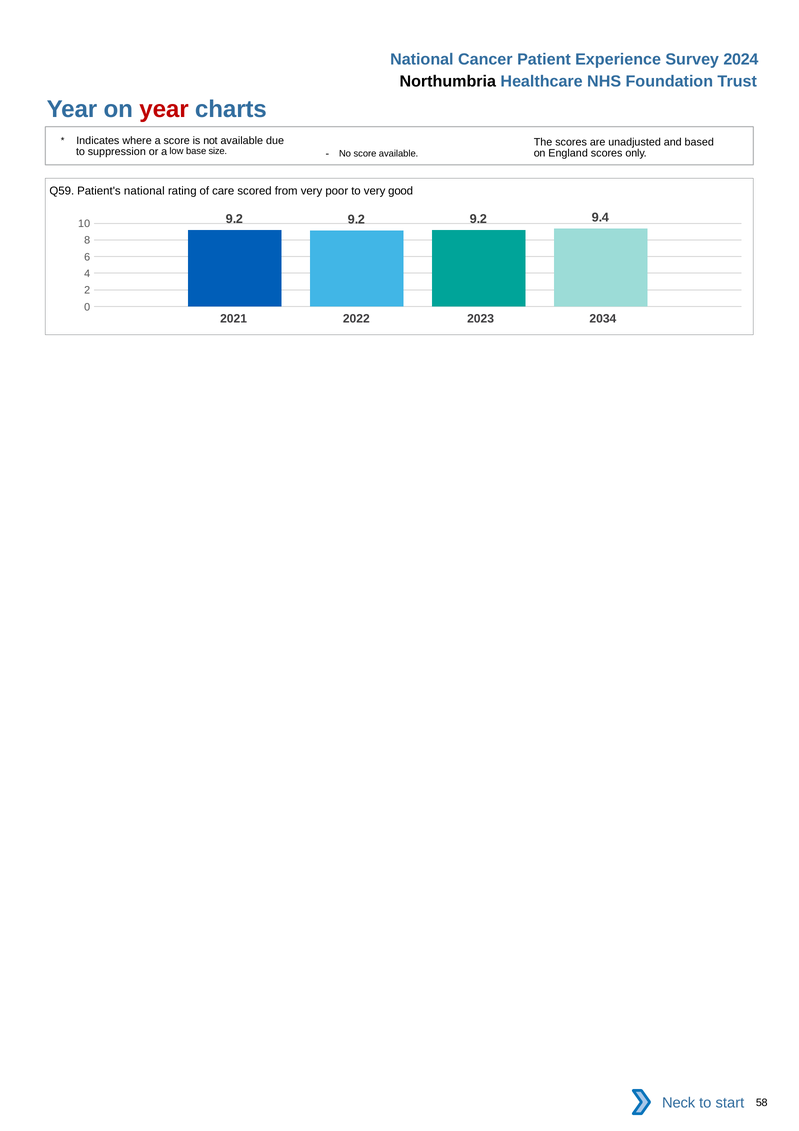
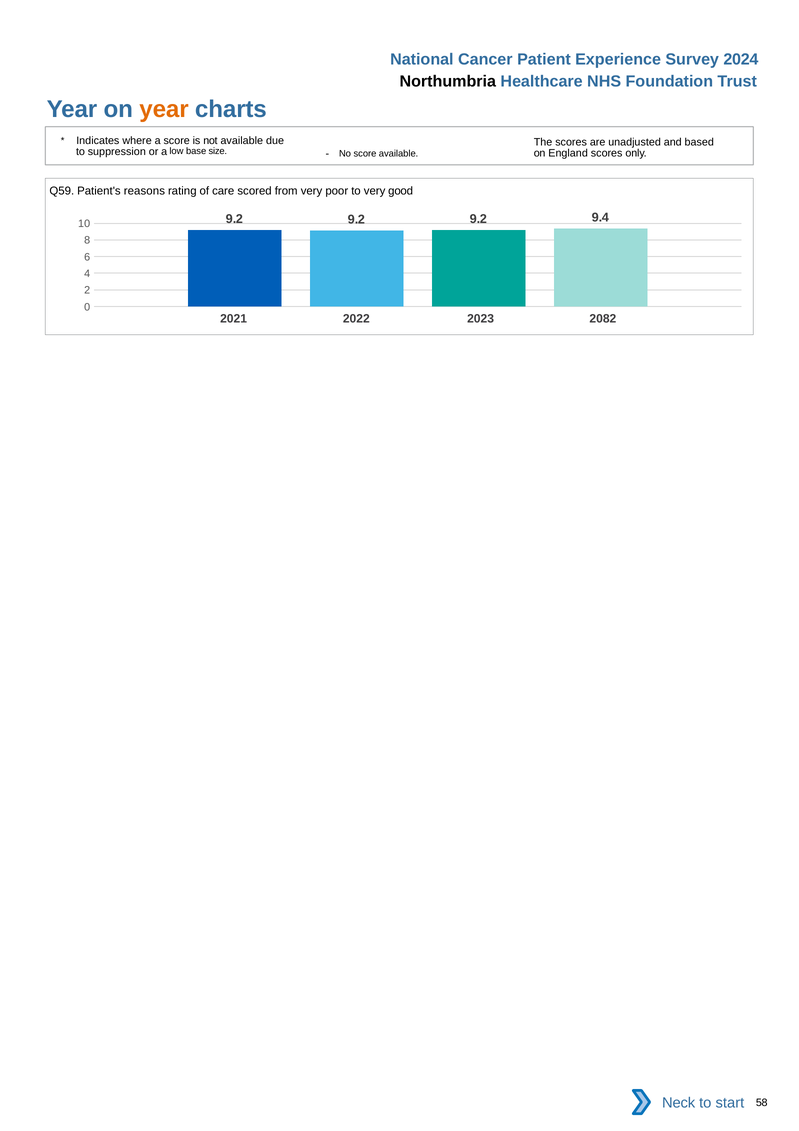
year colour: red -> orange (164, 109)
Patient's national: national -> reasons (144, 191)
2034: 2034 -> 2082 (603, 319)
